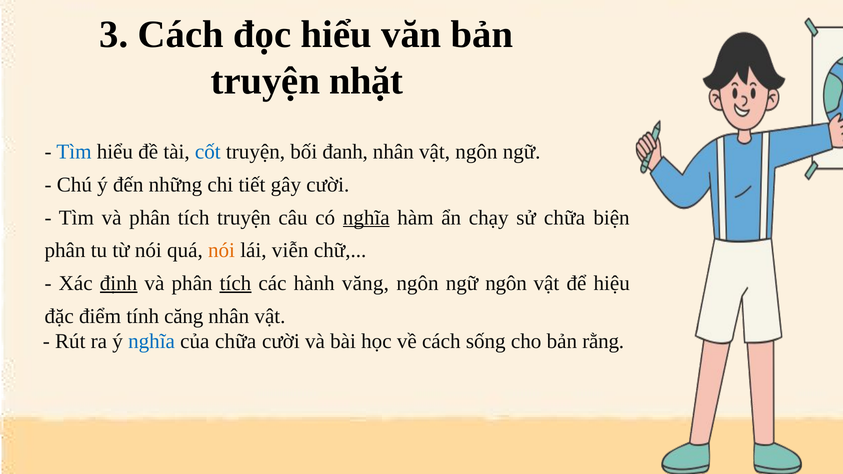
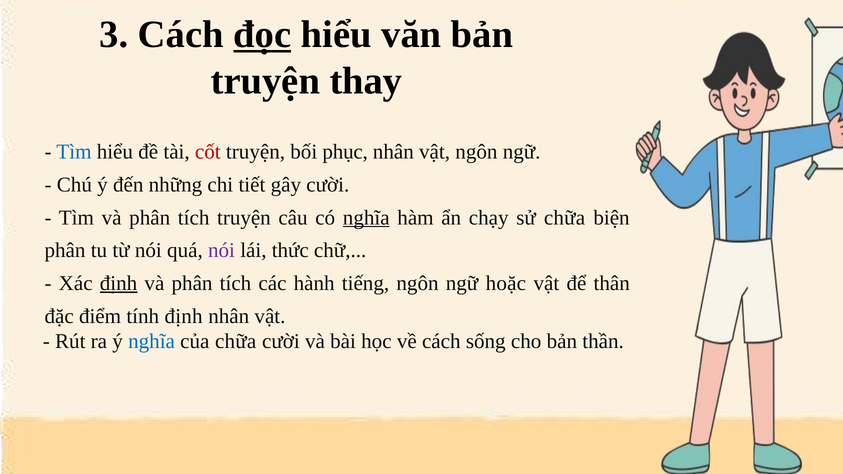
đọc underline: none -> present (262, 35)
nhặt: nhặt -> thay (366, 81)
cốt colour: blue -> red (208, 152)
đanh: đanh -> phục (345, 152)
nói colour: orange -> purple (221, 251)
viễn: viễn -> thức (290, 251)
tích underline: present -> none (235, 283)
văng: văng -> tiếng (366, 283)
ngữ ngôn: ngôn -> hoặc (506, 283)
hiệu: hiệu -> thân (612, 283)
tính căng: căng -> định (184, 316)
rằng: rằng -> thần (603, 342)
